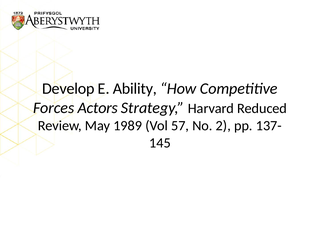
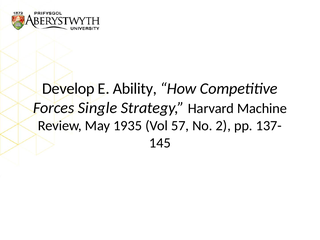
Actors: Actors -> Single (98, 108)
Reduced: Reduced -> Machine (262, 108)
1989: 1989 -> 1935 (128, 126)
